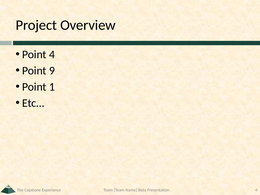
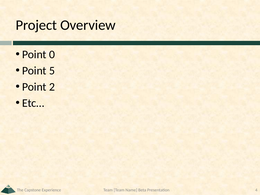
Point 4: 4 -> 0 (52, 55)
9: 9 -> 5 (52, 71)
1: 1 -> 2 (52, 87)
